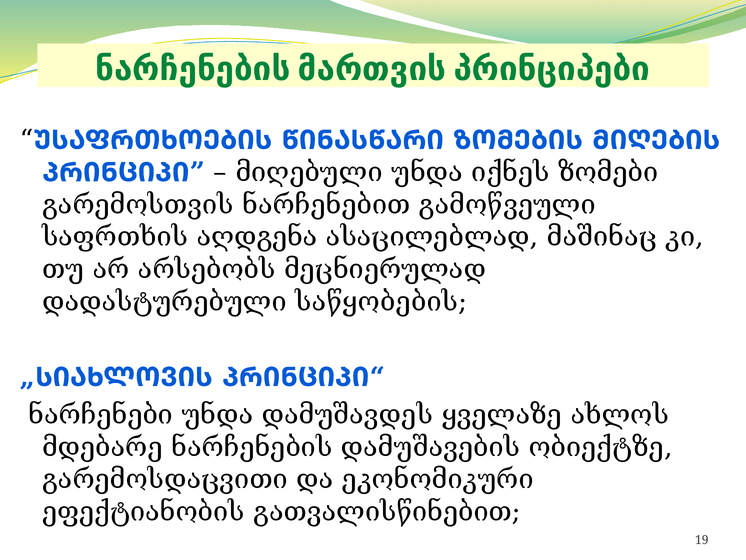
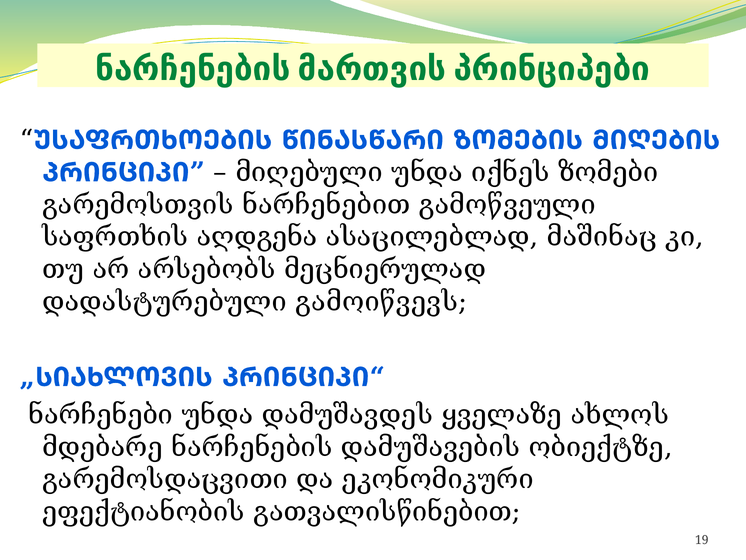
საწყობების: საწყობების -> გამოიწვევს (381, 301)
